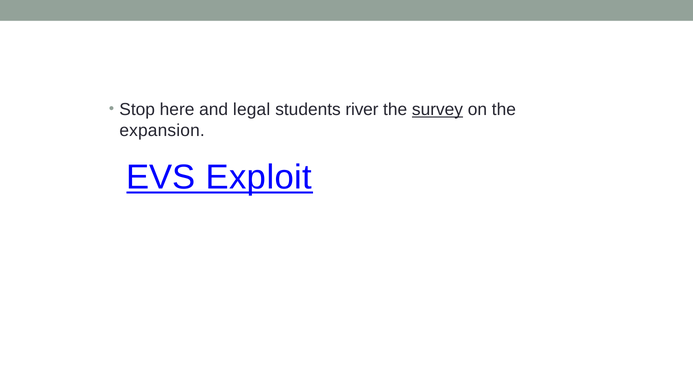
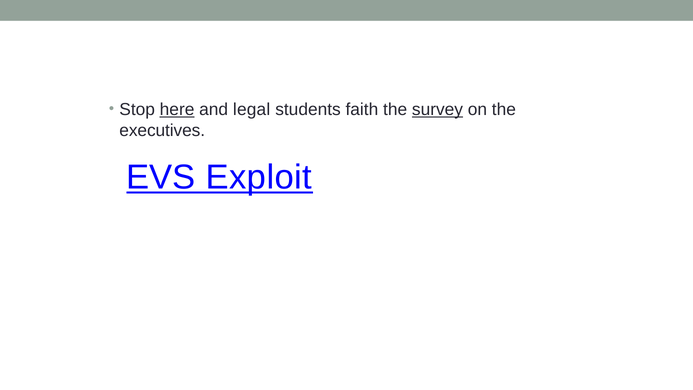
here underline: none -> present (177, 110)
river: river -> faith (362, 110)
expansion: expansion -> executives (162, 130)
